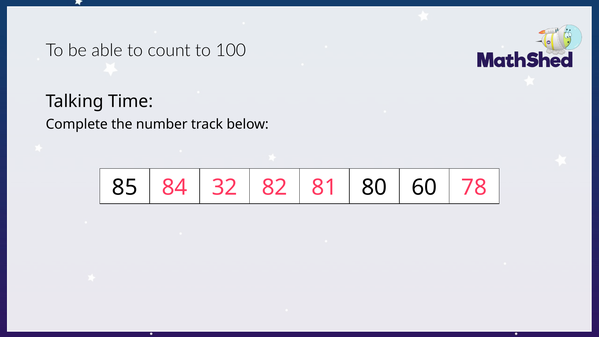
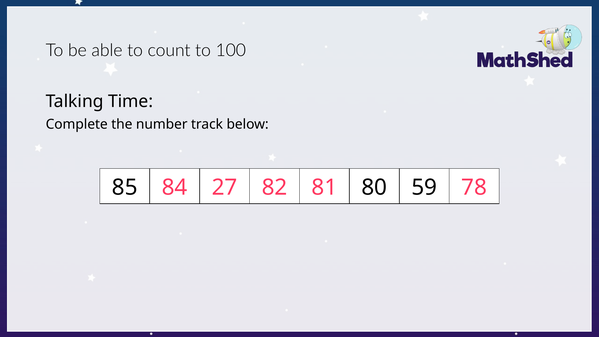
32: 32 -> 27 (225, 187)
60: 60 -> 59 (424, 187)
